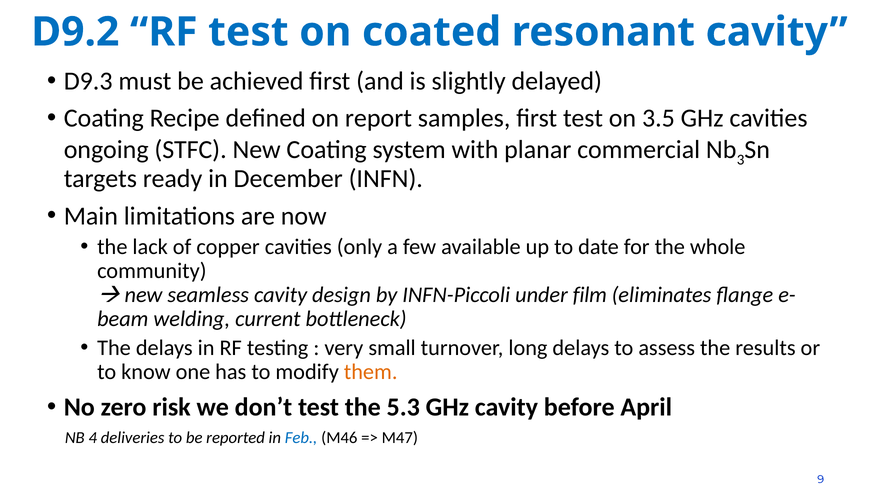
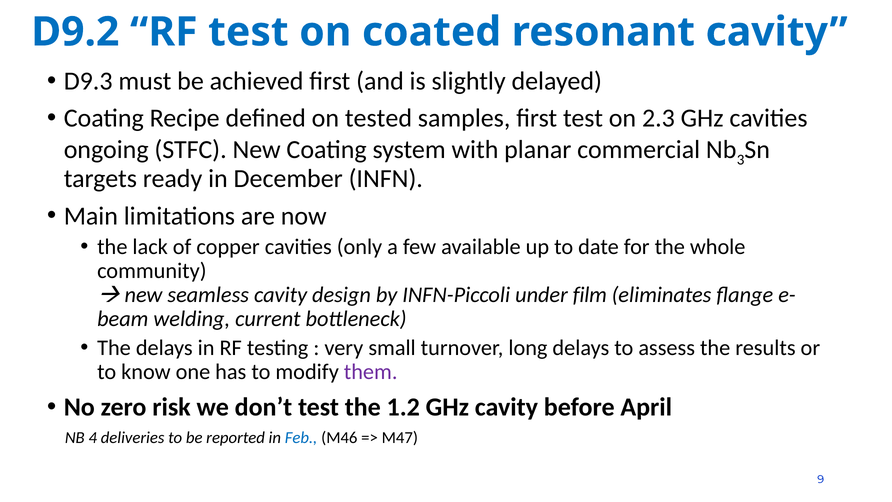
report: report -> tested (378, 118)
3.5: 3.5 -> 2.3 (658, 118)
them colour: orange -> purple (371, 372)
5.3: 5.3 -> 1.2 (403, 407)
